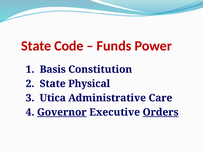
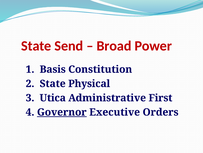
Code: Code -> Send (69, 46)
Funds: Funds -> Broad (114, 46)
Care: Care -> First (160, 97)
Orders underline: present -> none (161, 112)
